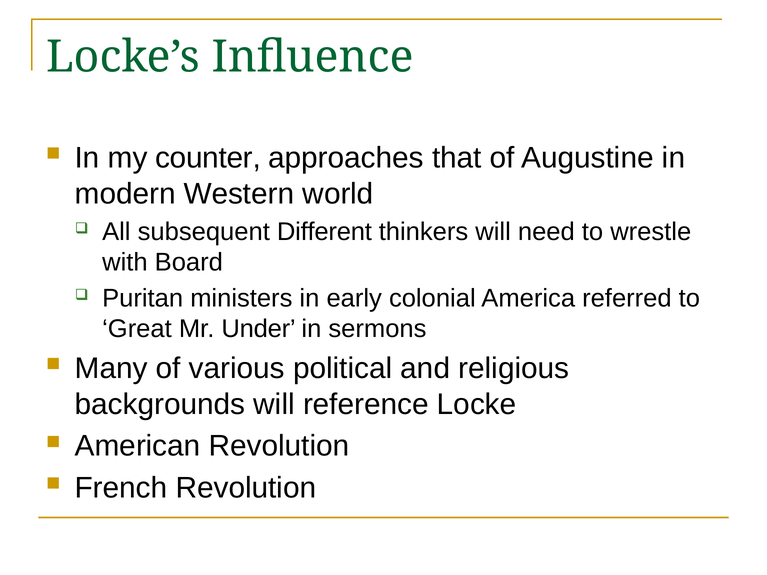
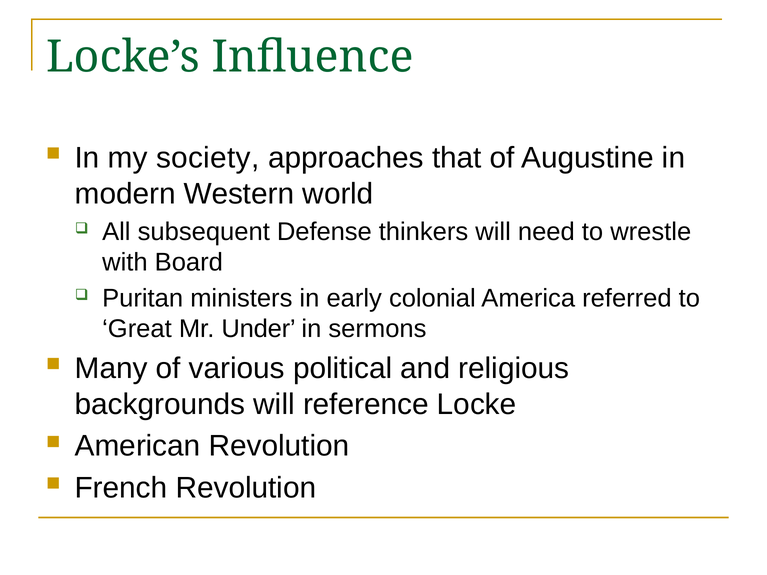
counter: counter -> society (208, 158)
Different: Different -> Defense (324, 232)
